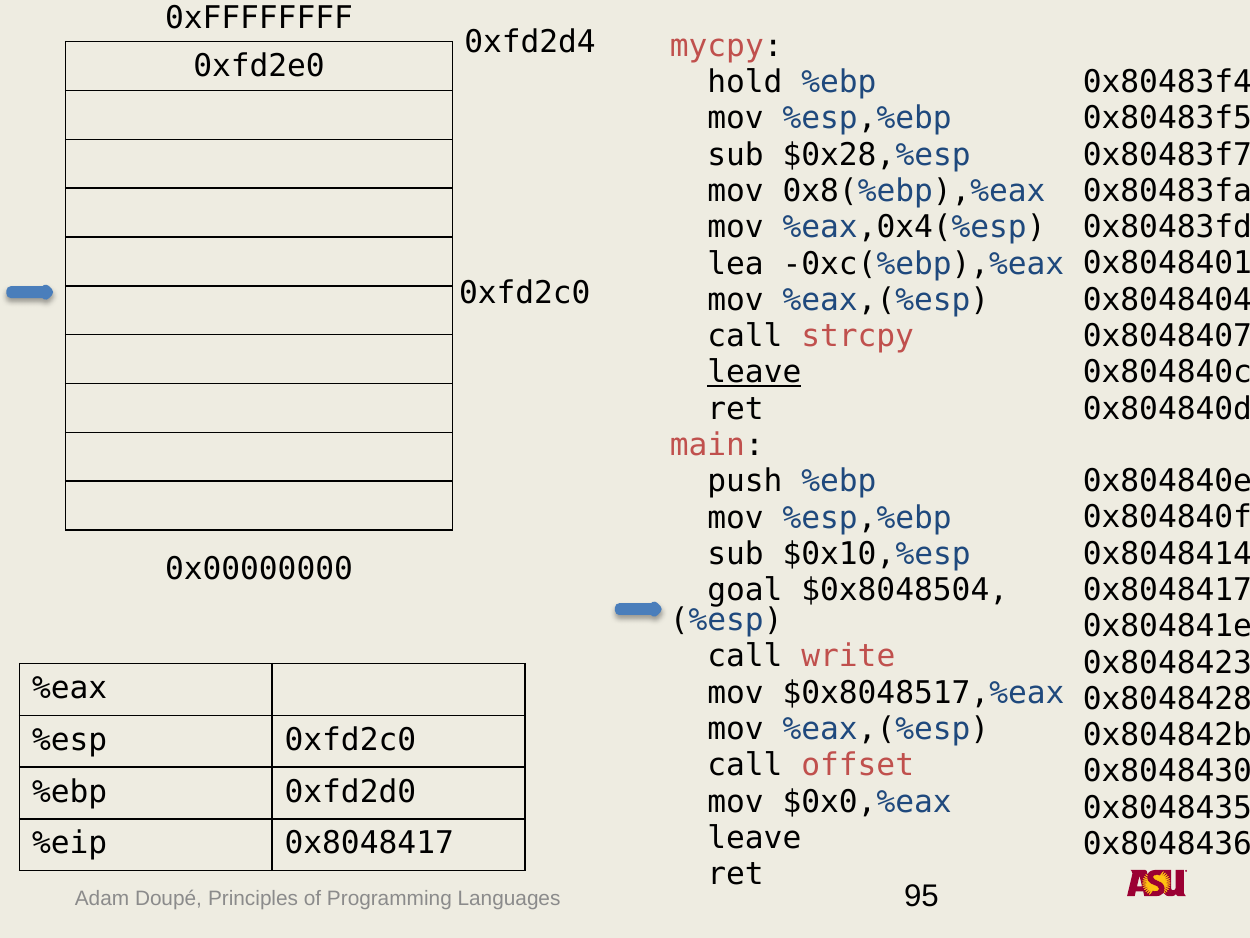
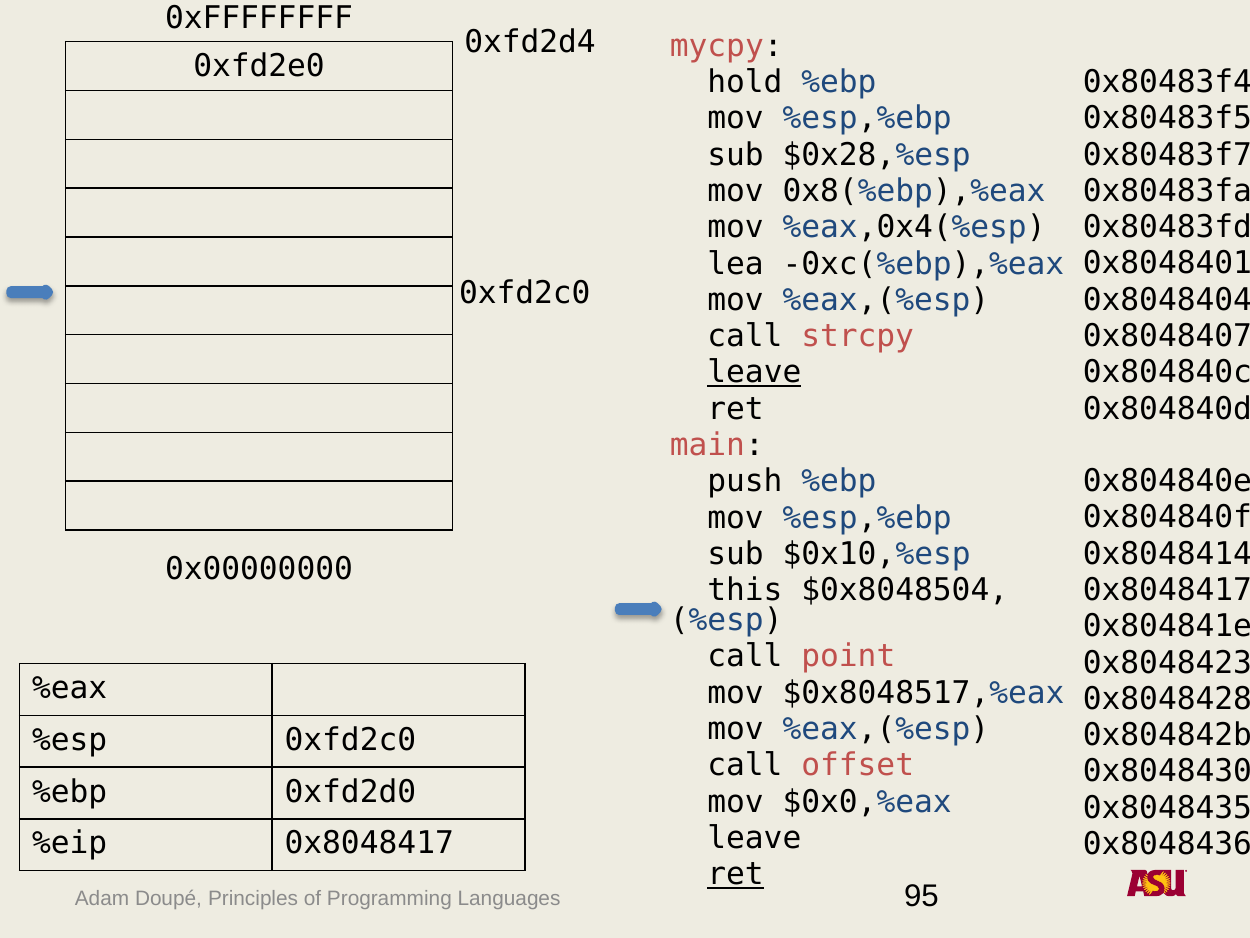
goal: goal -> this (745, 590)
write: write -> point (848, 656)
ret underline: none -> present (736, 874)
